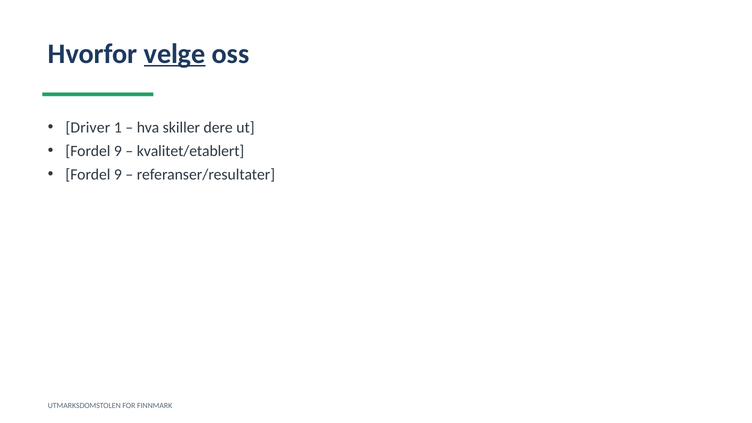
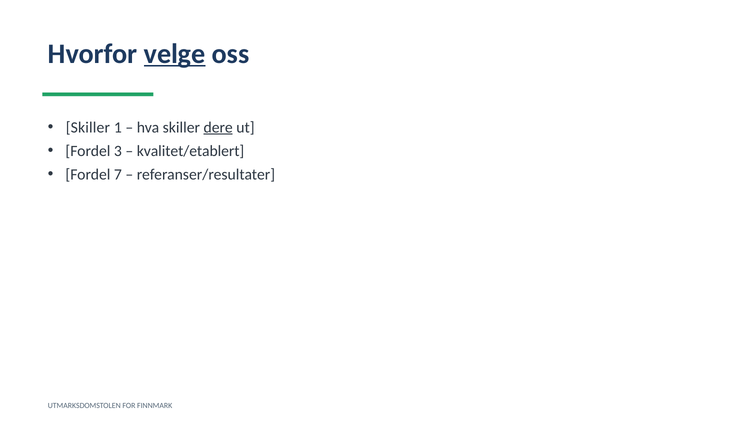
Driver: Driver -> Skiller (88, 127)
dere underline: none -> present (218, 127)
9: 9 -> 3 (118, 151)
9: 9 -> 7 (118, 174)
